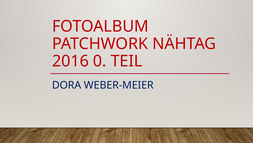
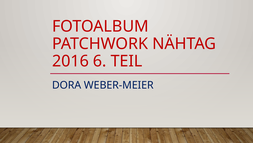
0: 0 -> 6 (100, 61)
